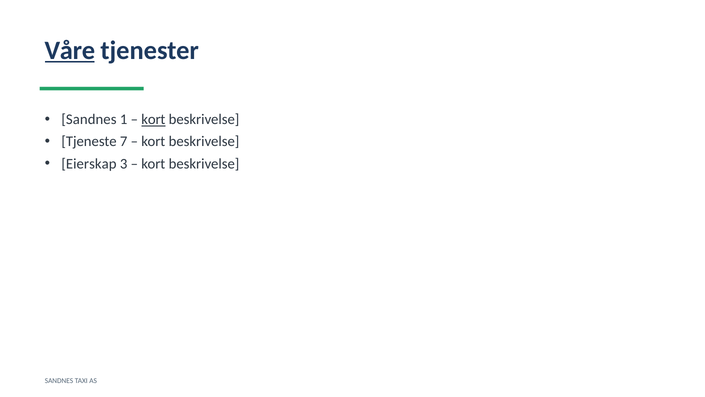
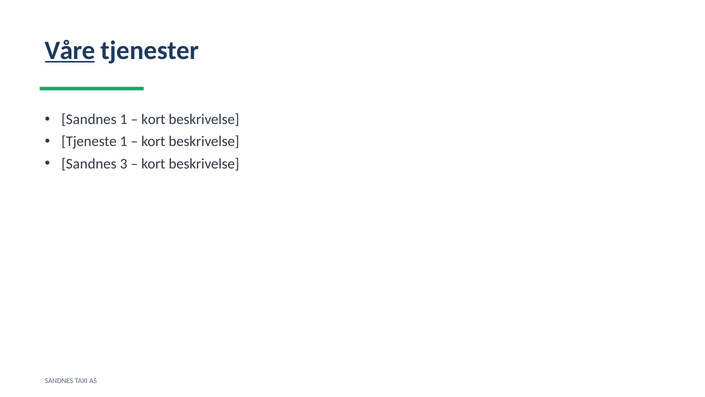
kort underline: present -> none (153, 119)
Tjeneste 7: 7 -> 1 (124, 141)
Eierskap: Eierskap -> Sandnes (89, 163)
